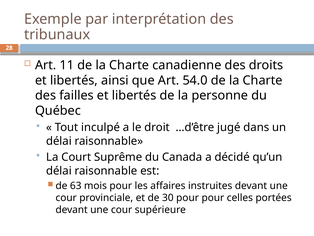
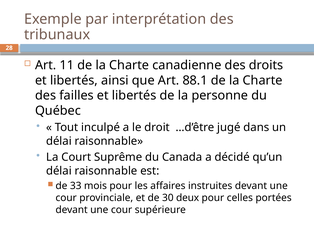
54.0: 54.0 -> 88.1 (195, 80)
63: 63 -> 33 (76, 185)
30 pour: pour -> deux (188, 197)
